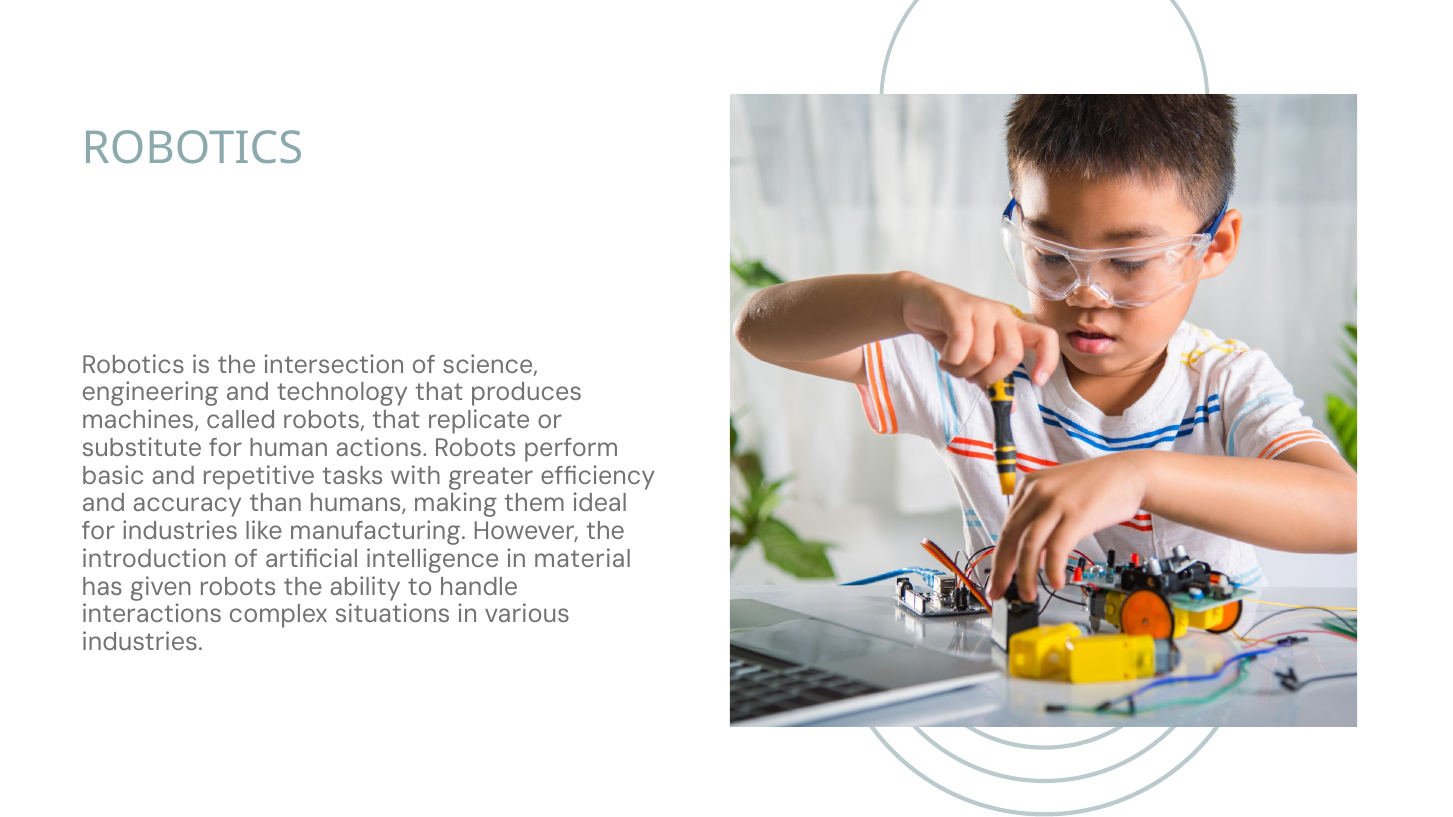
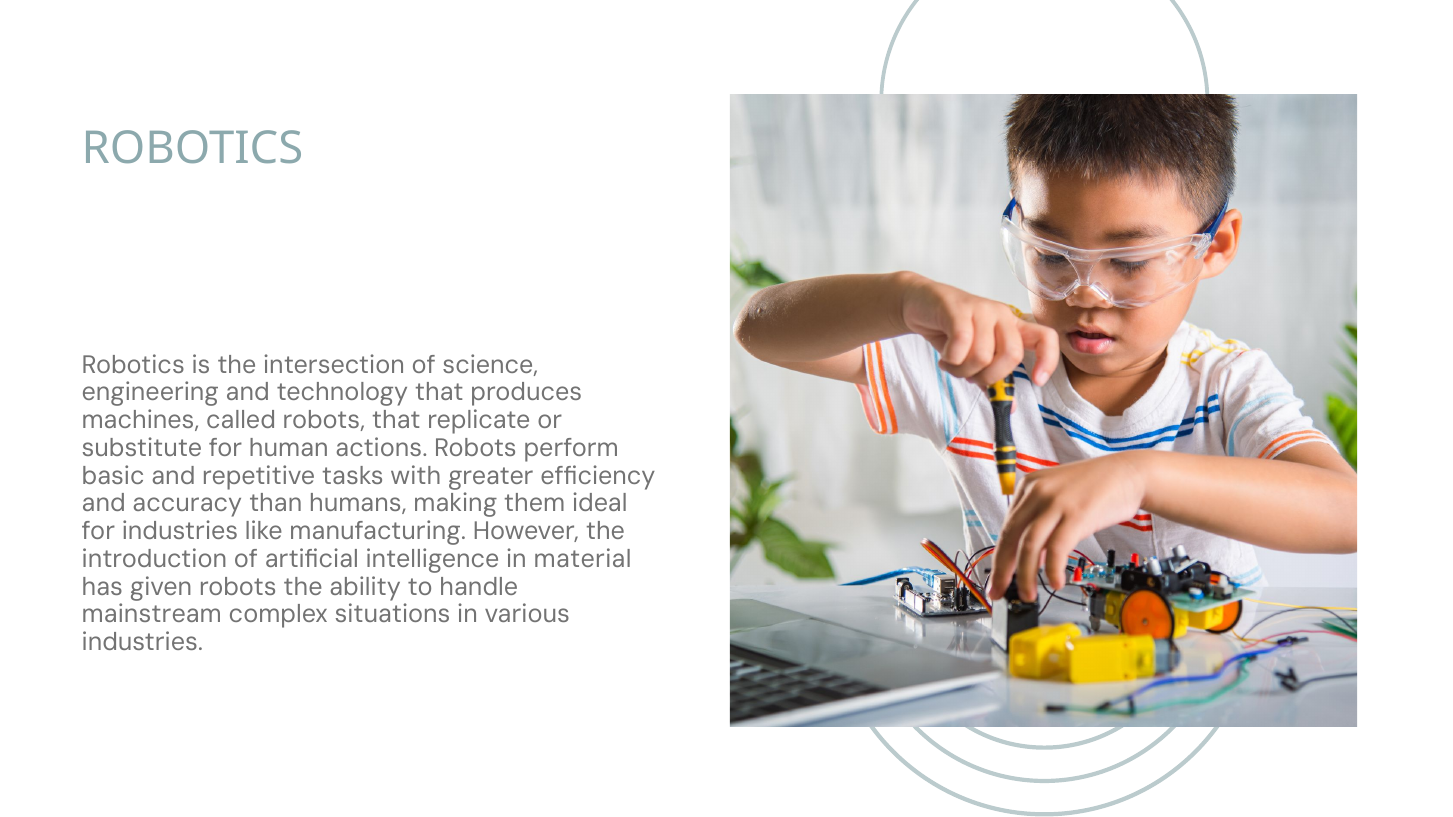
interactions: interactions -> mainstream (152, 615)
